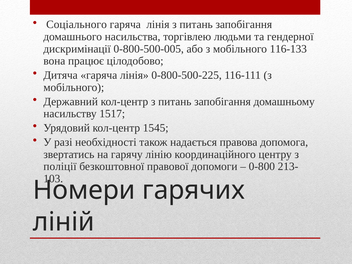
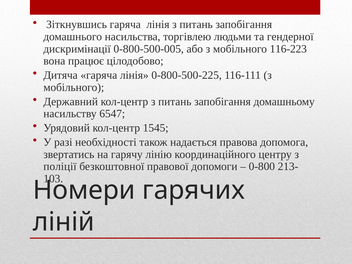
Соціального: Соціального -> Зіткнувшись (77, 25)
116-133: 116-133 -> 116-223 (288, 49)
1517: 1517 -> 6547 (112, 114)
